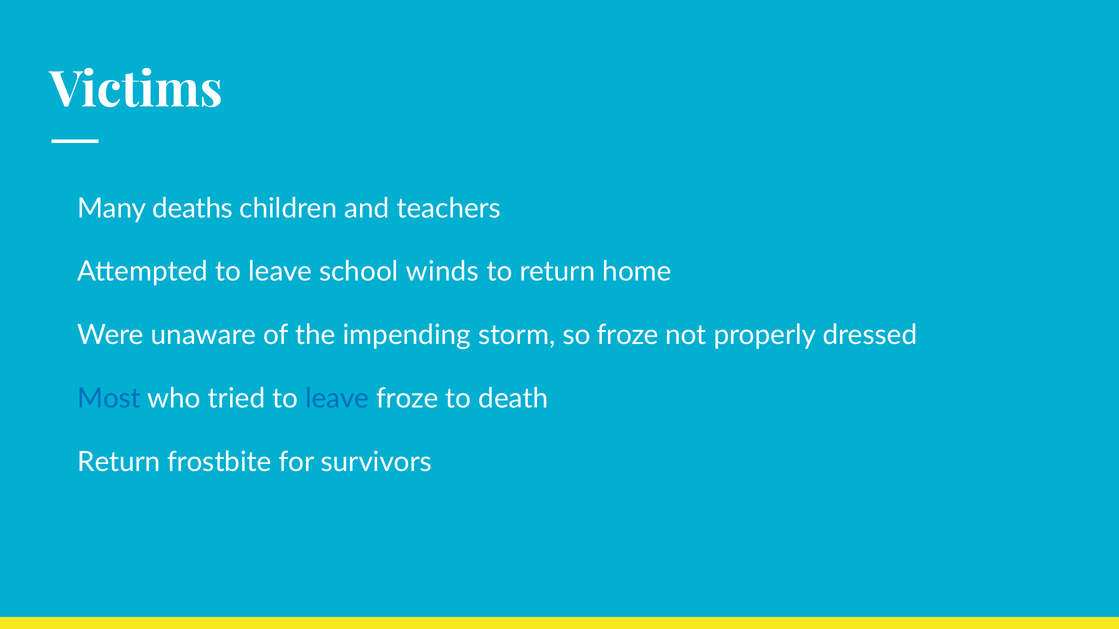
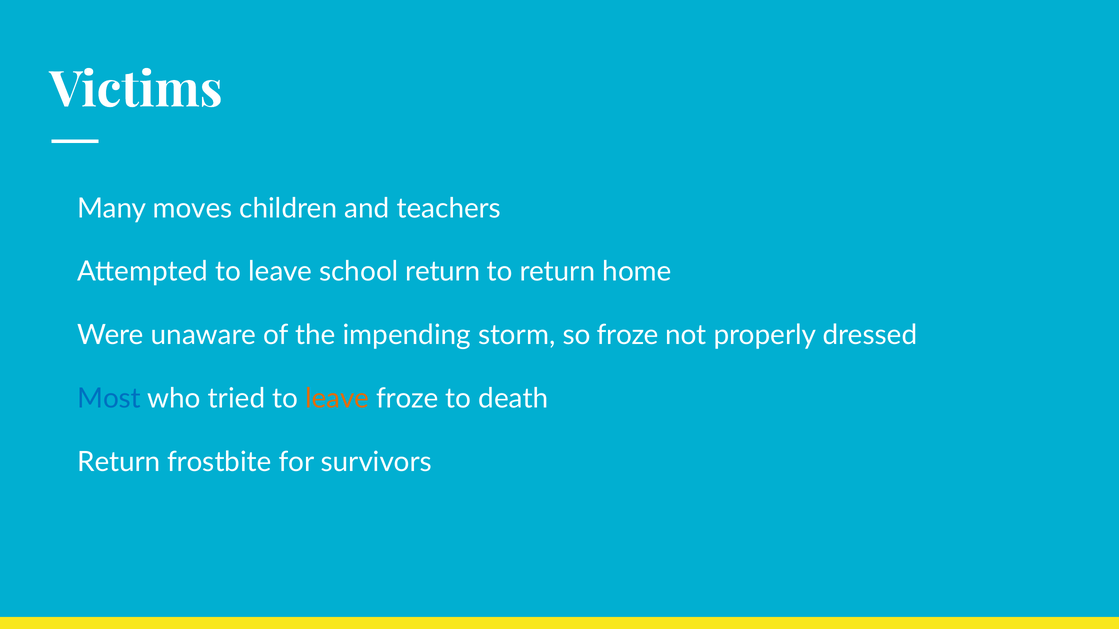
deaths: deaths -> moves (193, 208)
school winds: winds -> return (443, 272)
leave colour: blue -> orange (337, 399)
